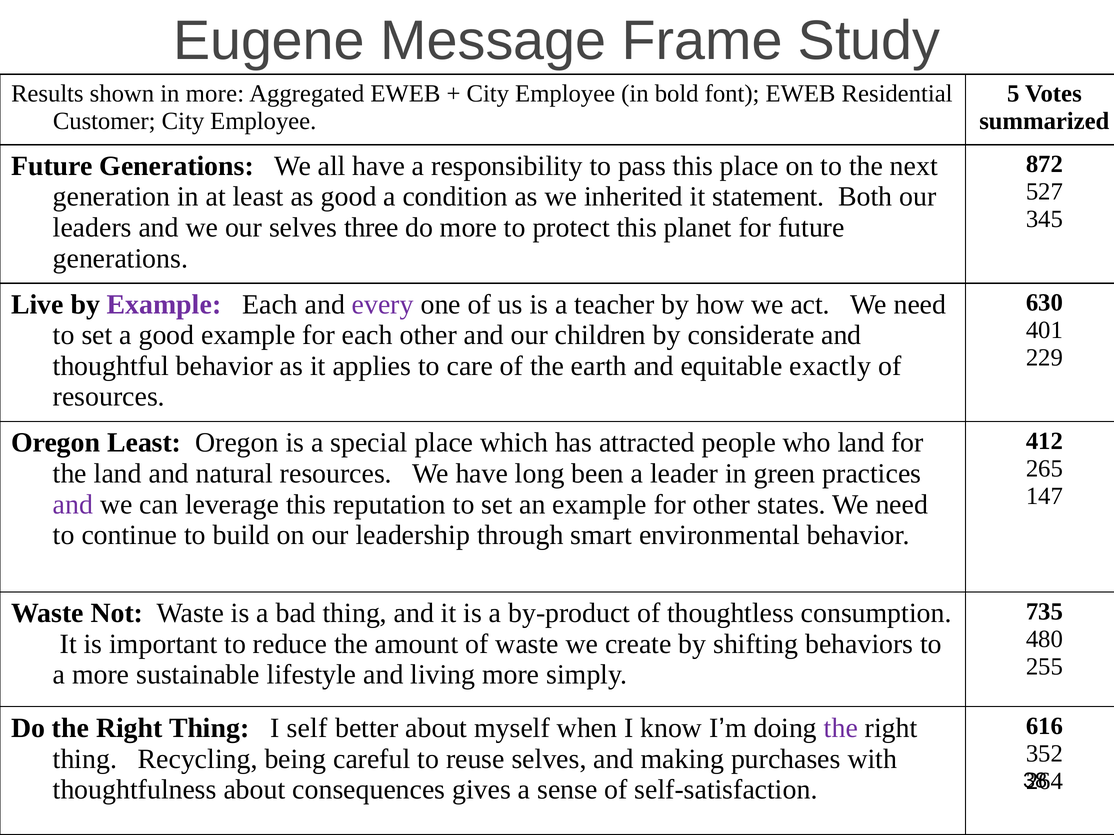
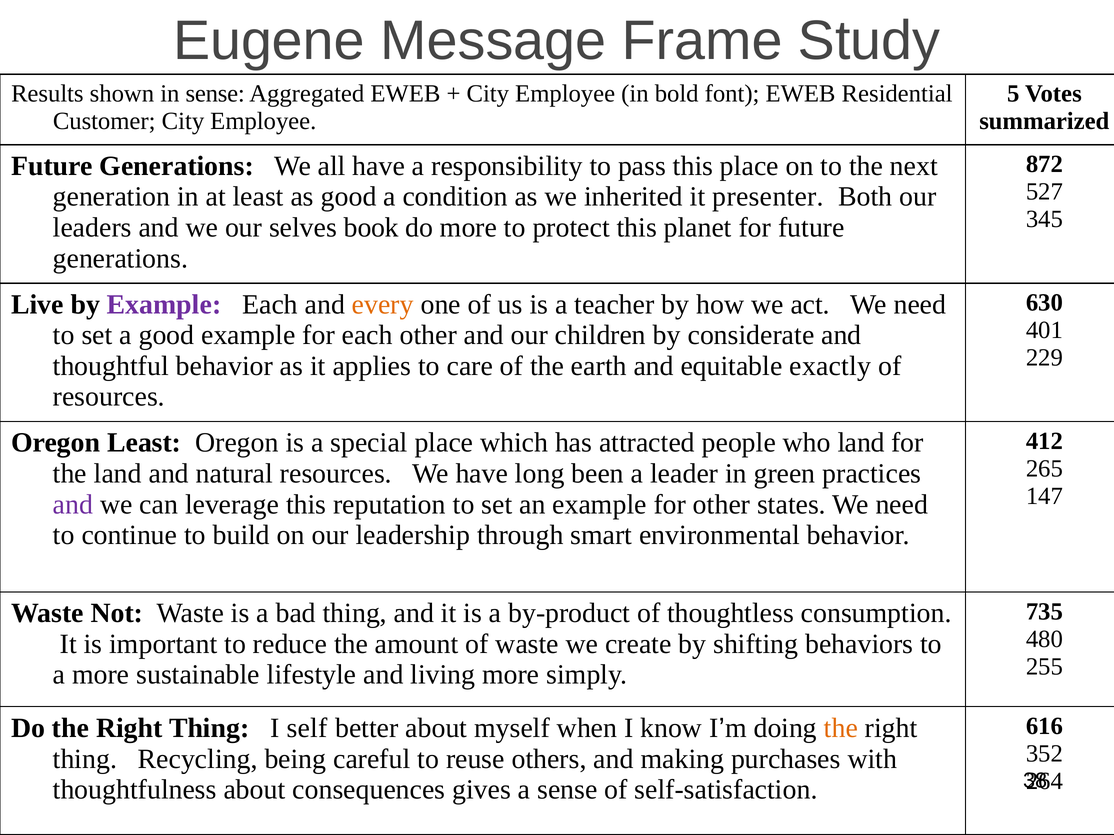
in more: more -> sense (215, 94)
statement: statement -> presenter (768, 197)
three: three -> book (371, 228)
every colour: purple -> orange (383, 305)
the colour: purple -> orange (841, 729)
reuse selves: selves -> others (549, 759)
